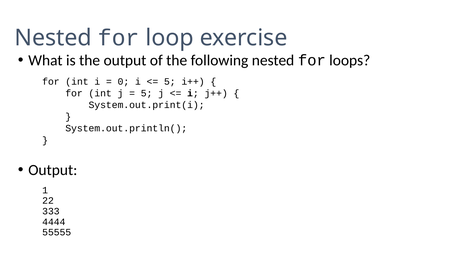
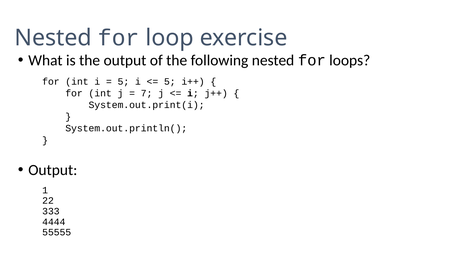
0: 0 -> 5 (123, 81)
5: 5 -> 7 (147, 93)
